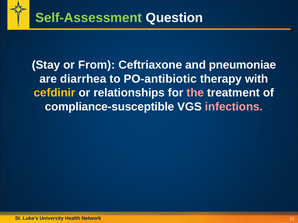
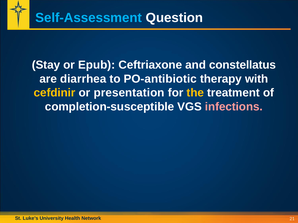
Self-Assessment colour: light green -> light blue (89, 18)
From: From -> Epub (97, 65)
pneumoniae: pneumoniae -> constellatus (243, 65)
relationships: relationships -> presentation (129, 93)
the colour: pink -> yellow (195, 93)
compliance-susceptible: compliance-susceptible -> completion-susceptible (110, 107)
